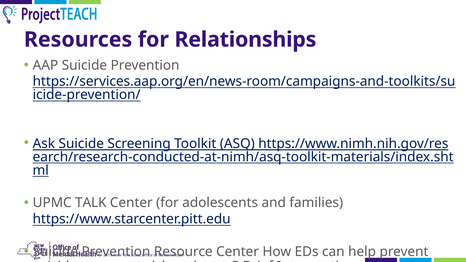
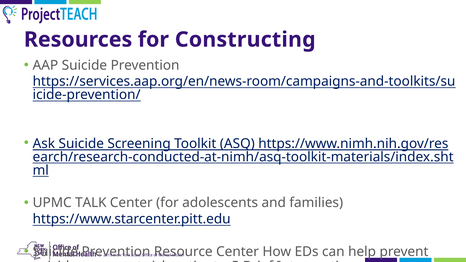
Relationships: Relationships -> Constructing (245, 40)
